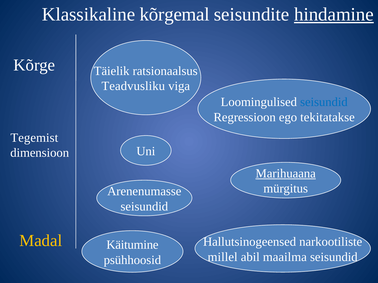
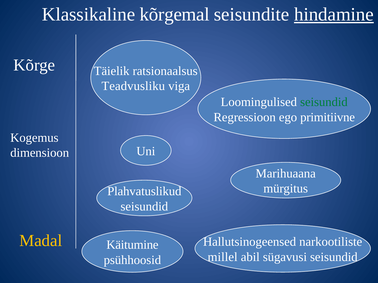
seisundid colour: blue -> green (324, 102)
tekitatakse: tekitatakse -> primitiivne (328, 117)
Tegemist: Tegemist -> Kogemus (34, 138)
Marihuaana underline: present -> none (286, 174)
Arenenumasse: Arenenumasse -> Plahvatuslikud (144, 192)
maailma: maailma -> sügavusi (285, 257)
